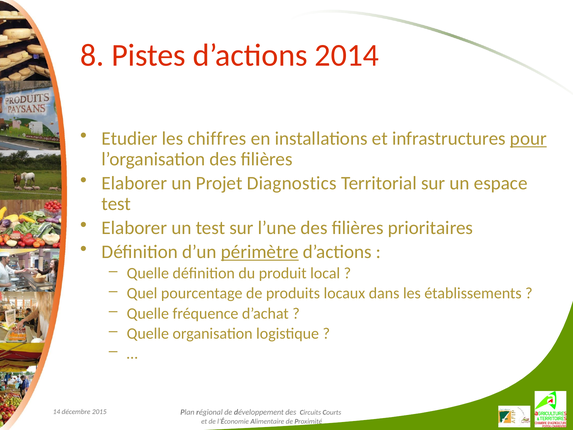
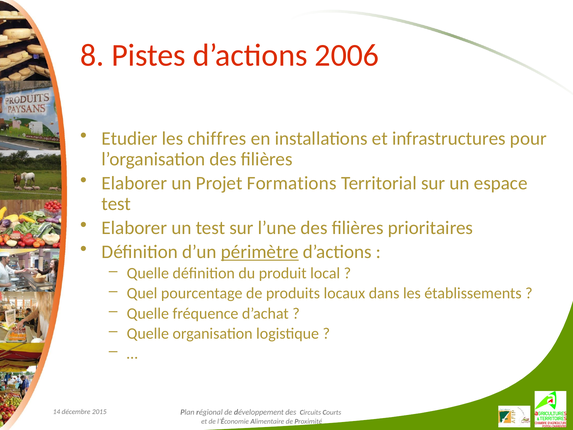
2014: 2014 -> 2006 (347, 55)
pour underline: present -> none (528, 138)
Diagnostics: Diagnostics -> Formations (292, 183)
